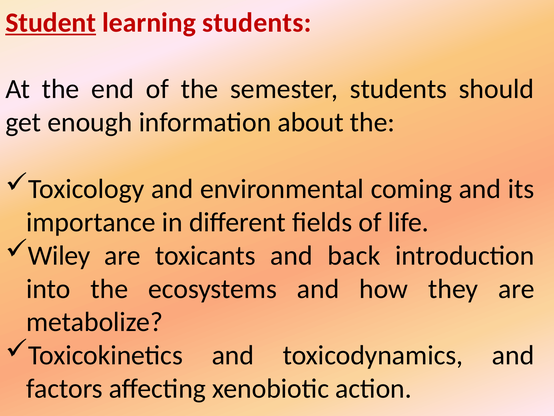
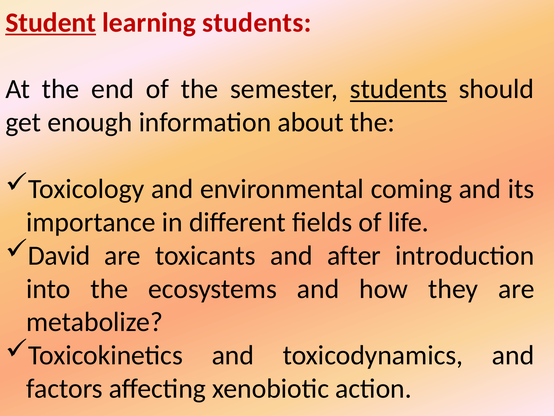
students underline: none -> present (398, 89)
Wiley: Wiley -> David (59, 255)
back: back -> after (354, 255)
